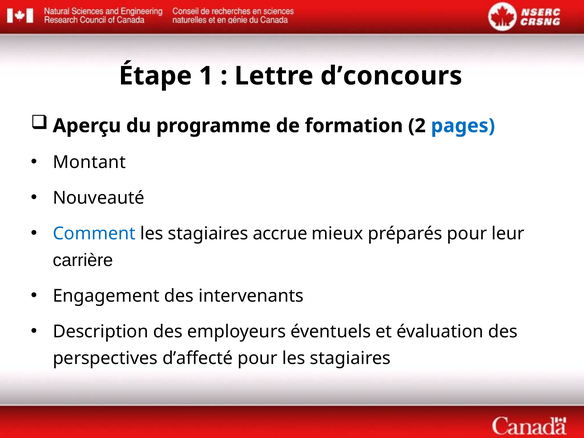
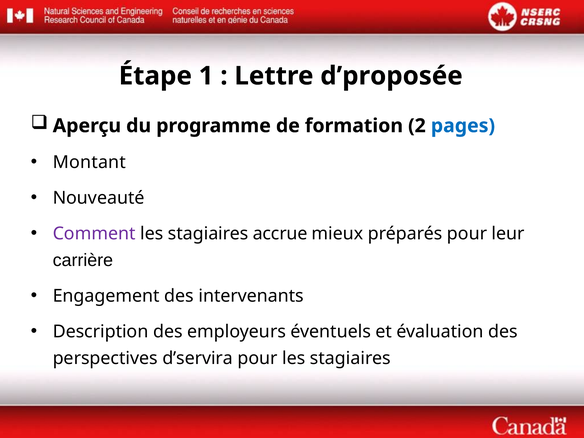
d’concours: d’concours -> d’proposée (391, 76)
Comment colour: blue -> purple (94, 234)
d’affecté: d’affecté -> d’servira (198, 358)
